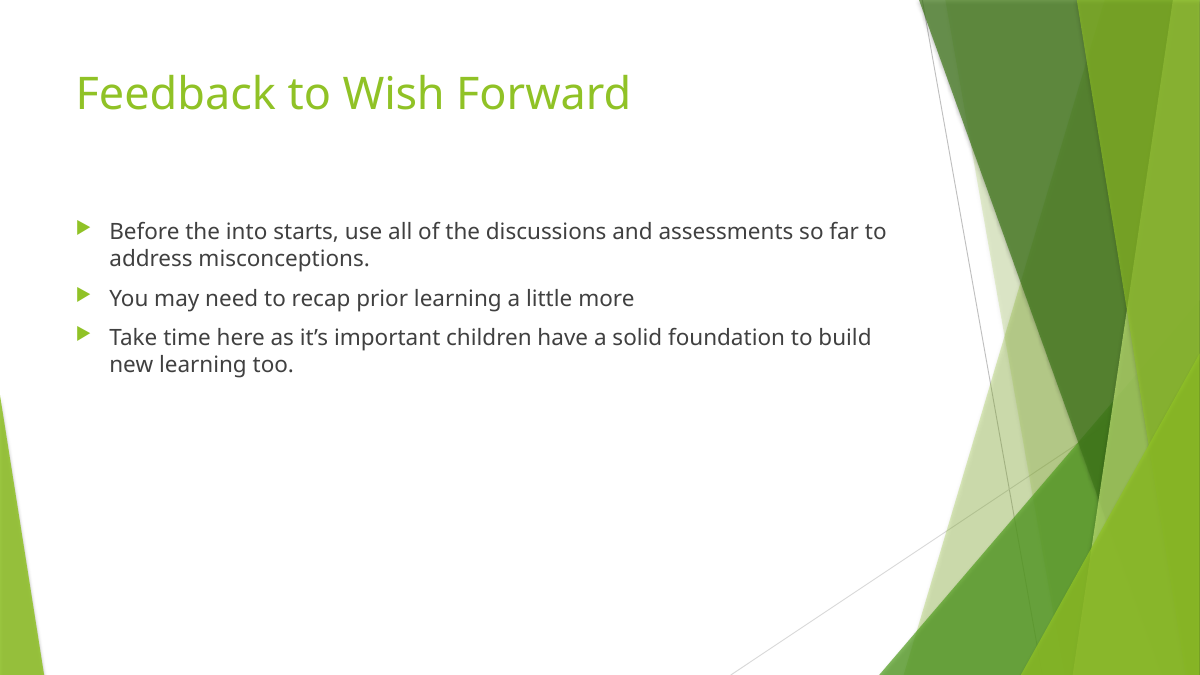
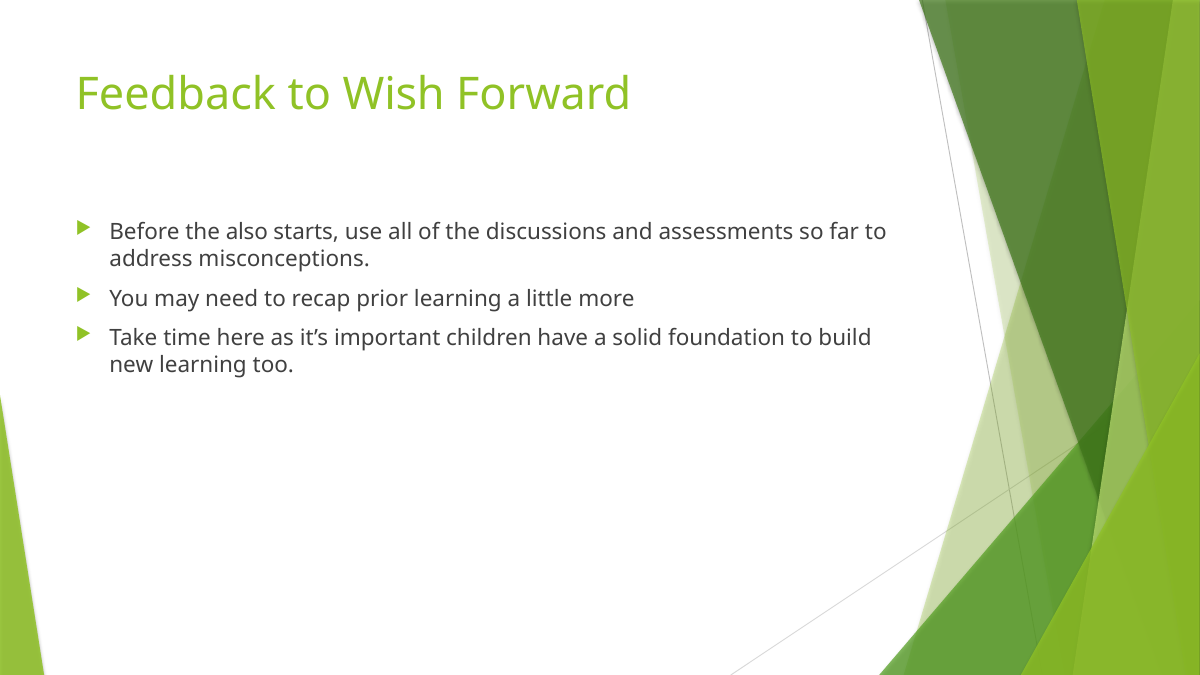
into: into -> also (247, 232)
